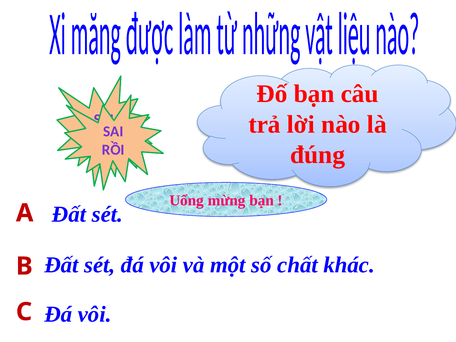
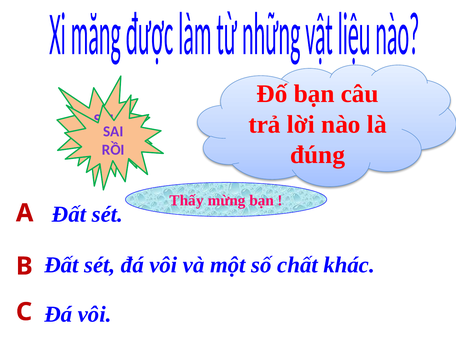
Uống: Uống -> Thấy (187, 201)
